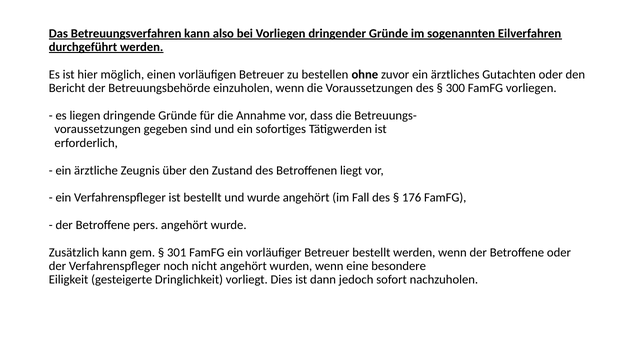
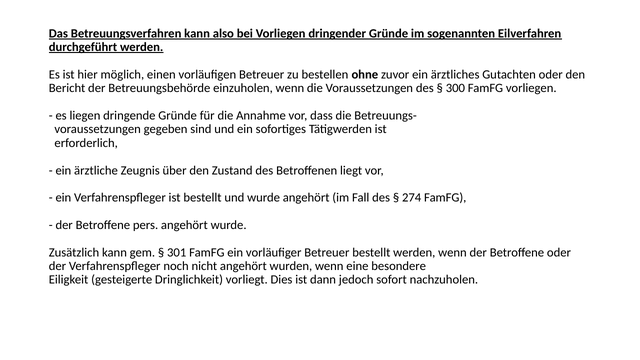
176: 176 -> 274 (412, 198)
